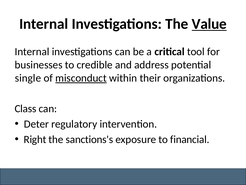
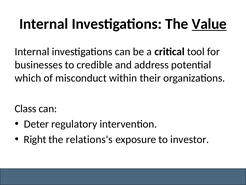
single: single -> which (28, 78)
misconduct underline: present -> none (81, 78)
sanctions's: sanctions's -> relations's (89, 139)
financial: financial -> investor (190, 139)
